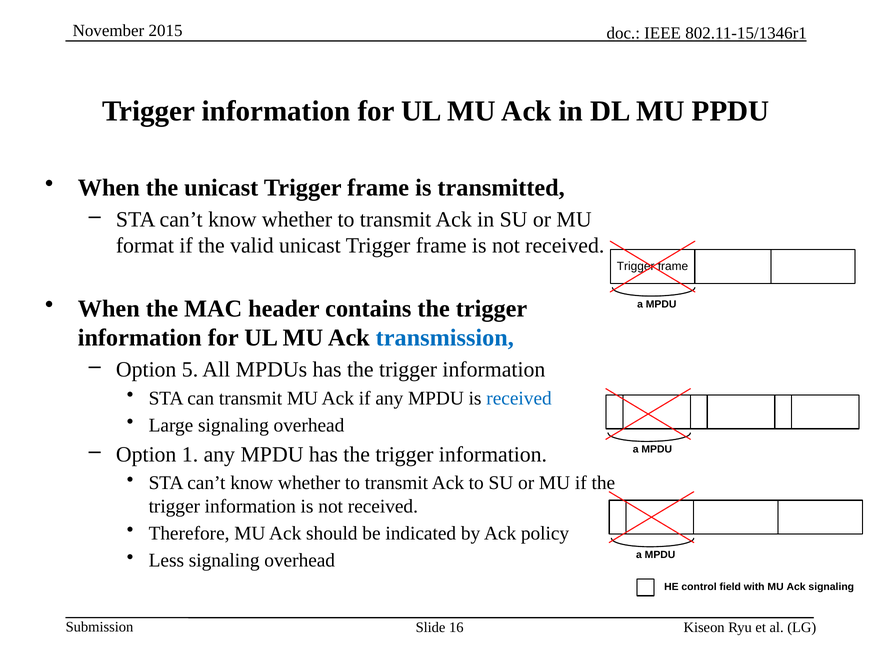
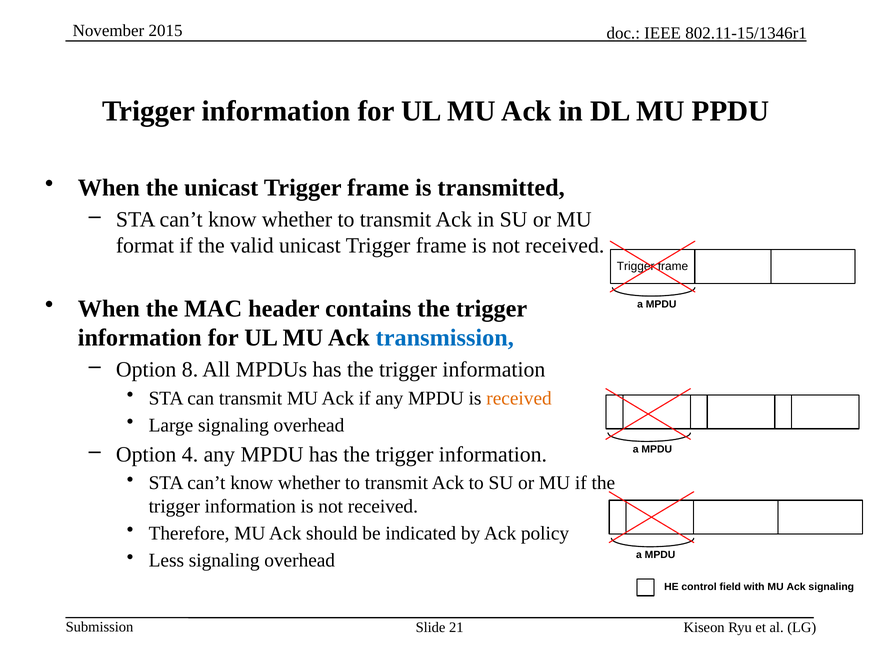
5: 5 -> 8 (190, 370)
received colour: blue -> orange (519, 398)
1: 1 -> 4 (190, 455)
16: 16 -> 21 (456, 627)
